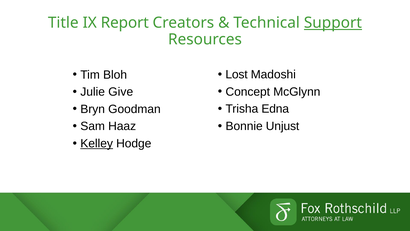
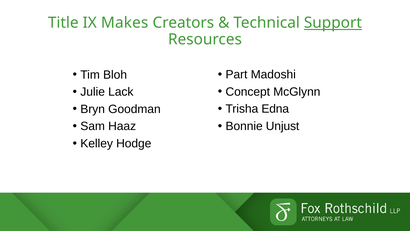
Report: Report -> Makes (125, 23)
Lost: Lost -> Part (237, 75)
Give: Give -> Lack (121, 92)
Kelley underline: present -> none (97, 143)
